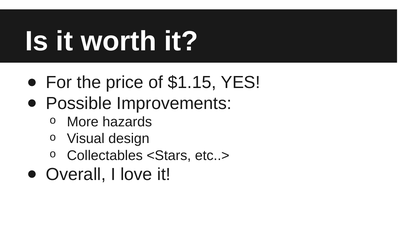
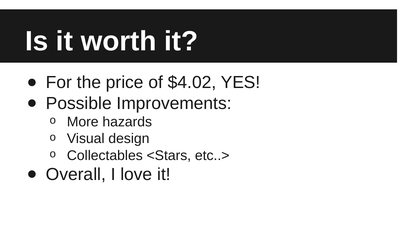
$1.15: $1.15 -> $4.02 (192, 83)
